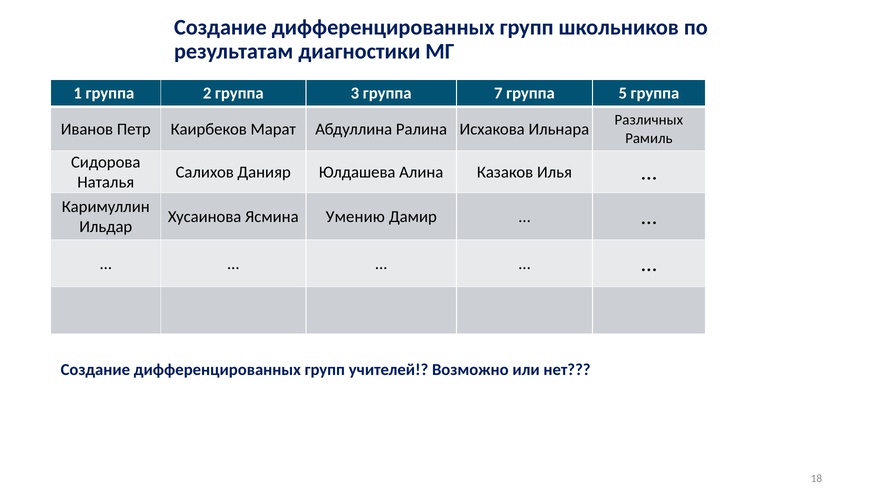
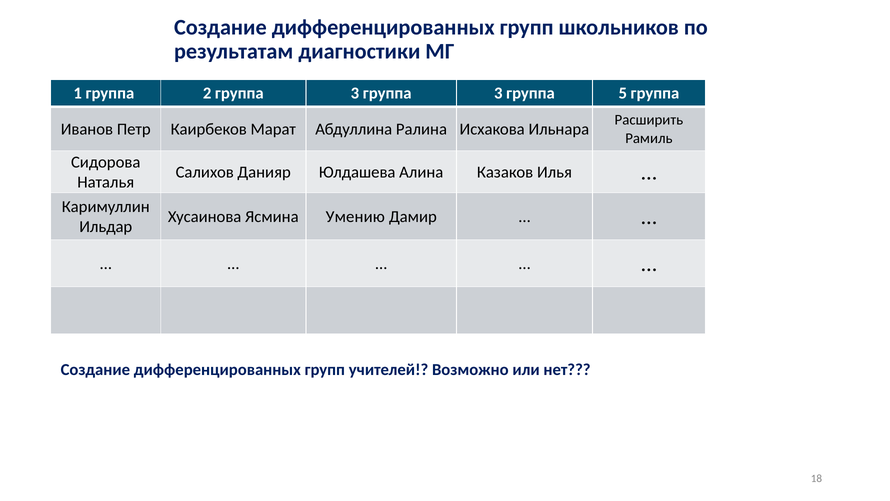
3 группа 7: 7 -> 3 (498, 93)
Различных: Различных -> Расширить (649, 120)
